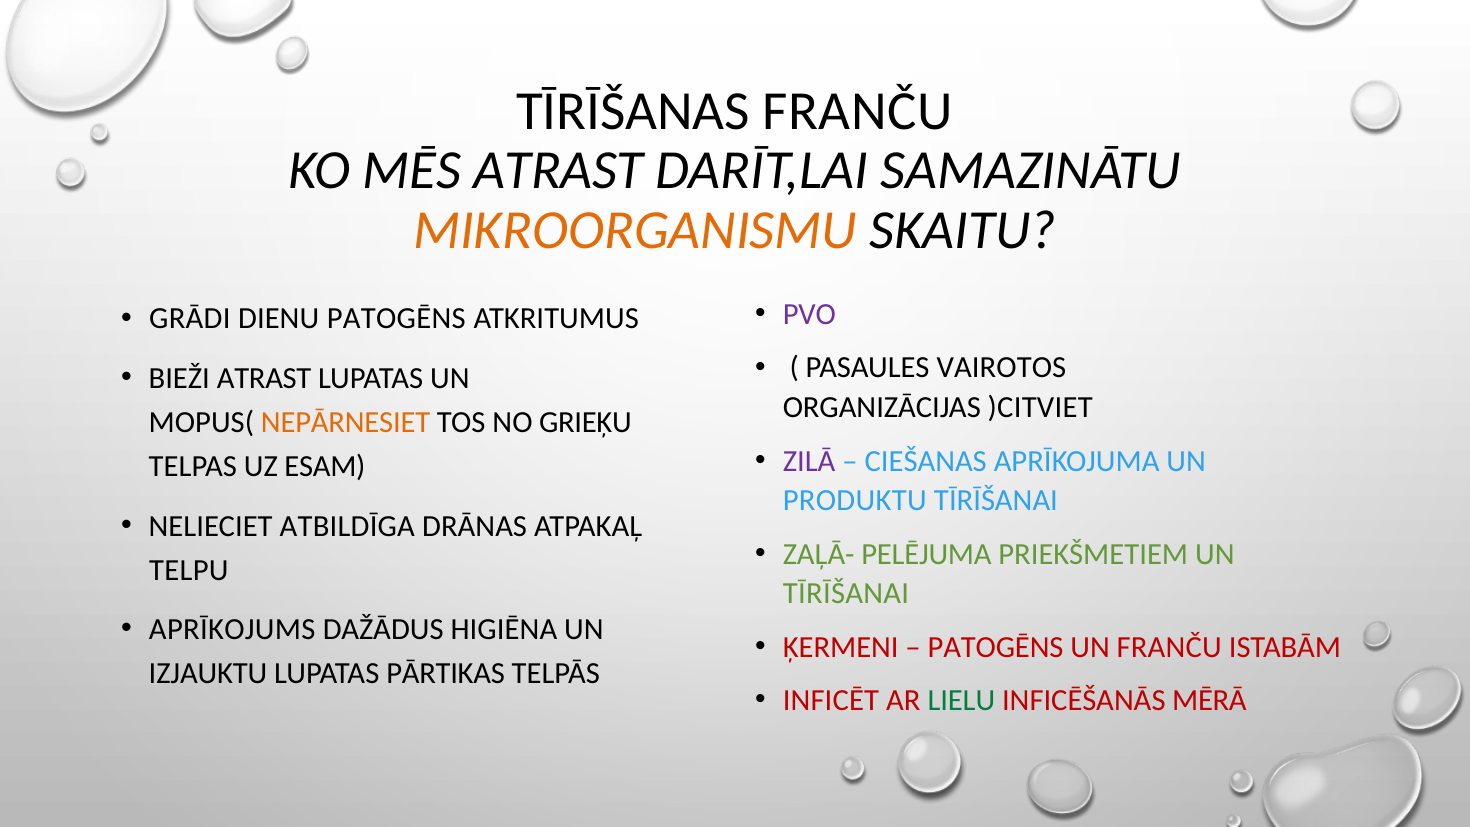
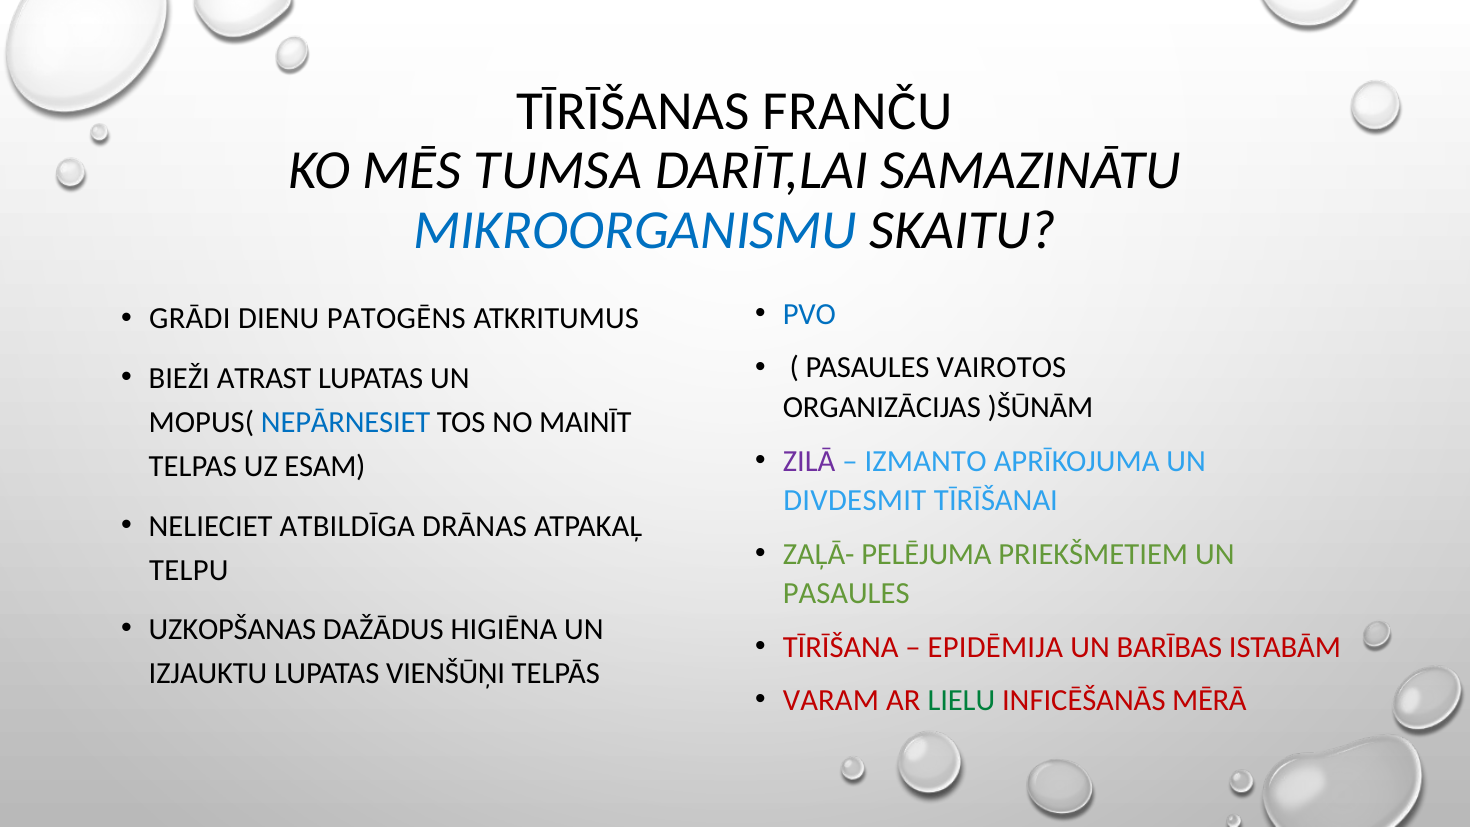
MĒS ATRAST: ATRAST -> TUMSA (558, 170)
MIKROORGANISMU colour: orange -> blue (635, 230)
PVO colour: purple -> blue (809, 314)
)CITVIET: )CITVIET -> )ŠŪNĀM (1040, 407)
NEPĀRNESIET colour: orange -> blue (346, 422)
GRIEĶU: GRIEĶU -> MAINĪT (585, 422)
CIEŠANAS: CIEŠANAS -> IZMANTO (926, 461)
PRODUKTU: PRODUKTU -> DIVDESMIT (855, 501)
TĪRĪŠANAI: TĪRĪŠANAI -> PASAULES (846, 594)
APRĪKOJUMS: APRĪKOJUMS -> UZKOPŠANAS (232, 629)
ĶERMENI: ĶERMENI -> TĪRĪŠANA (841, 647)
PATOGĒNS: PATOGĒNS -> EPIDĒMIJA (995, 647)
UN FRANČU: FRANČU -> BARĪBAS (1169, 647)
PĀRTIKAS: PĀRTIKAS -> VIENŠŪŅI (446, 673)
INFICĒT: INFICĒT -> VARAM (831, 701)
